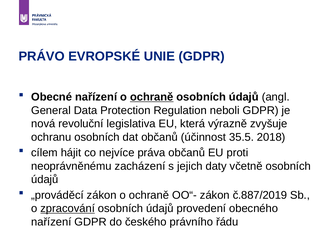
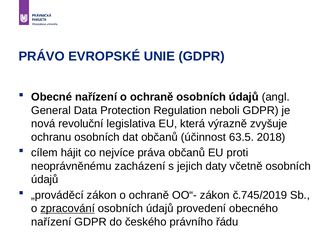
ochraně underline: present -> none (152, 97)
35.5: 35.5 -> 63.5 (242, 137)
č.887/2019: č.887/2019 -> č.745/2019 (260, 195)
